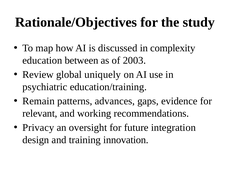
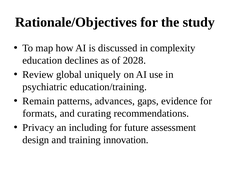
between: between -> declines (81, 61)
2003: 2003 -> 2028 (134, 61)
relevant: relevant -> formats (40, 114)
working: working -> curating (94, 114)
oversight: oversight -> including (88, 128)
integration: integration -> assessment (173, 128)
